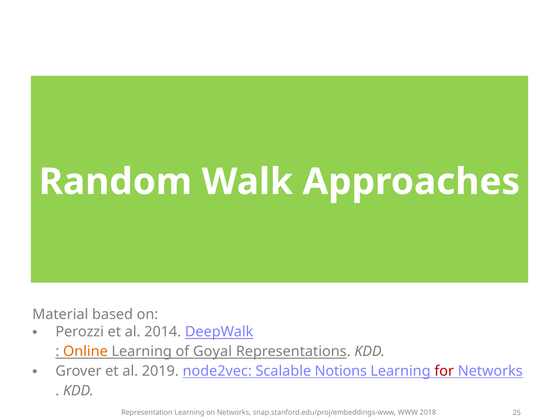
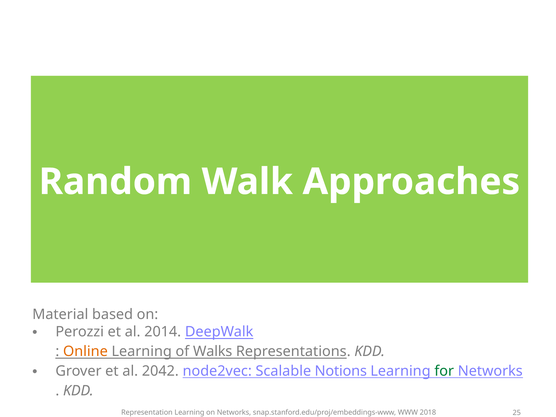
Goyal: Goyal -> Walks (213, 351)
2019: 2019 -> 2042 (160, 371)
for colour: red -> green (444, 371)
